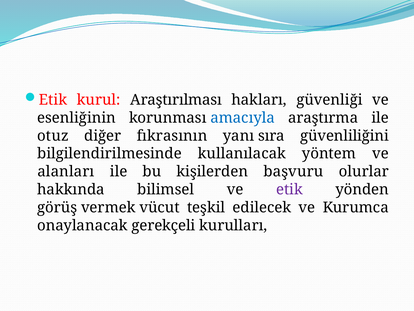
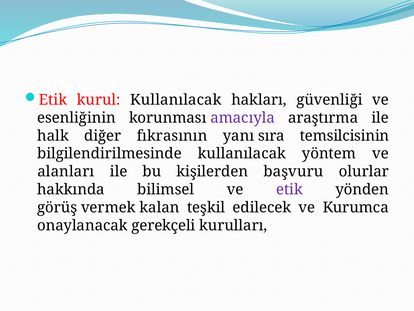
kurul Araştırılması: Araştırılması -> Kullanılacak (176, 100)
amacıyla colour: blue -> purple (243, 118)
otuz: otuz -> halk (53, 136)
güvenliliğini: güvenliliğini -> temsilcisinin (345, 136)
vücut: vücut -> kalan (159, 207)
